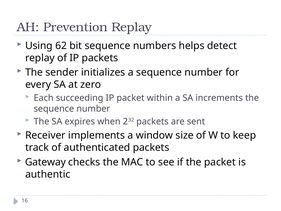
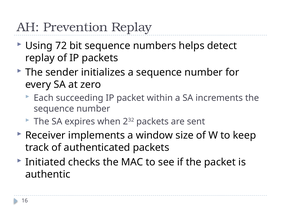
62: 62 -> 72 (61, 46)
Gateway: Gateway -> Initiated (45, 162)
